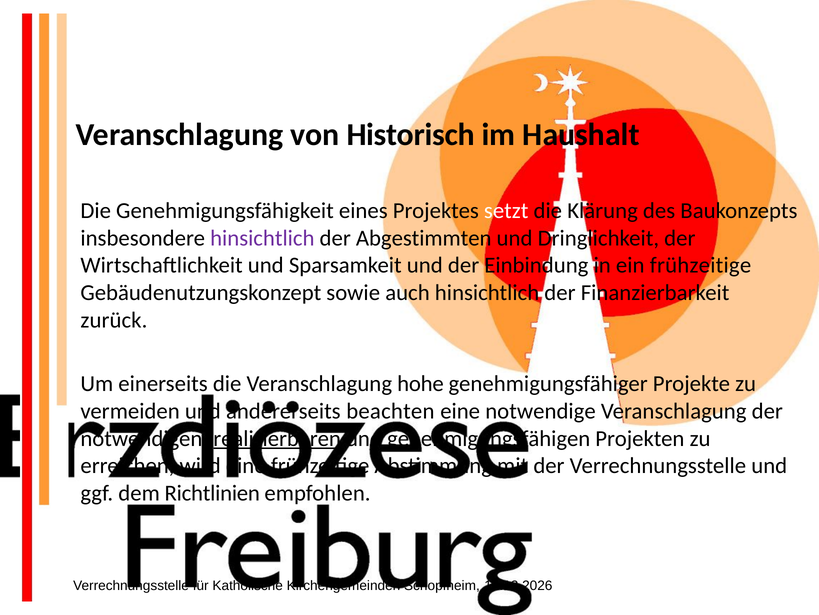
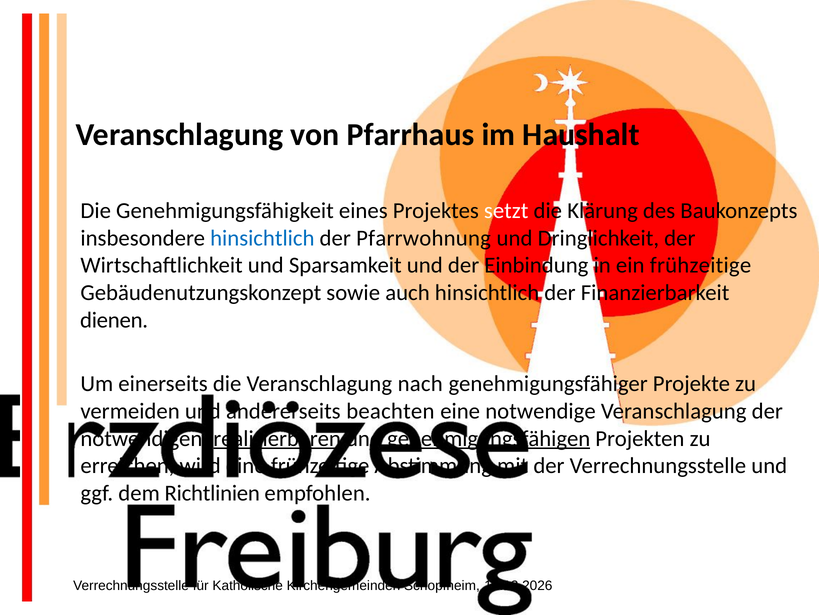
Historisch: Historisch -> Pfarrhaus (410, 135)
hinsichtlich colour: purple -> blue (262, 238)
Abgestimmten: Abgestimmten -> Pfarrwohnung (424, 238)
zurück: zurück -> dienen (114, 320)
hohe: hohe -> nach (420, 383)
genehmigungsfähigen underline: none -> present (489, 438)
